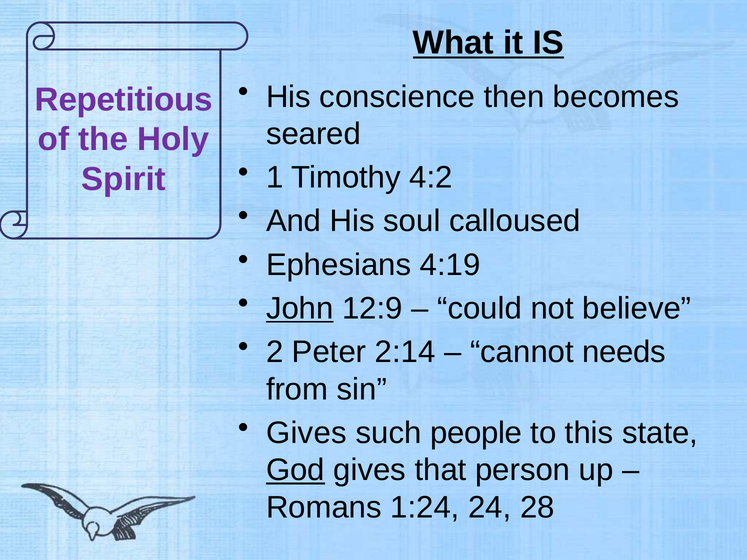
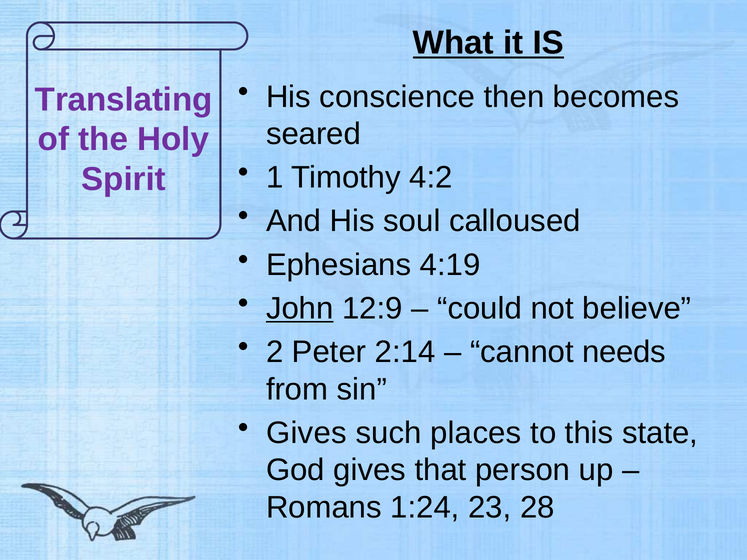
Repetitious: Repetitious -> Translating (124, 100)
people: people -> places (476, 433)
God underline: present -> none (295, 470)
24: 24 -> 23 (490, 508)
